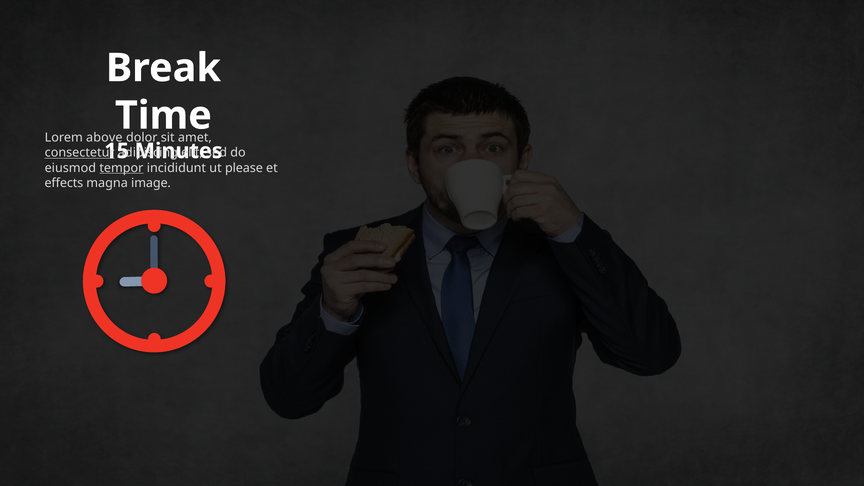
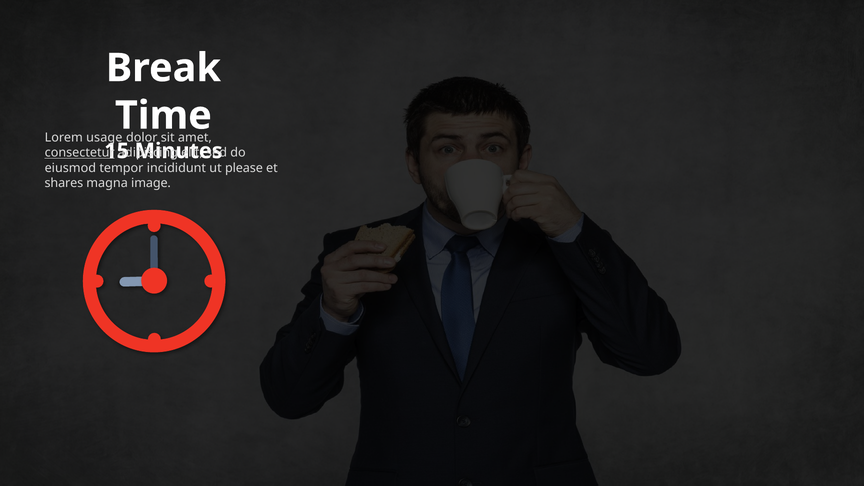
above: above -> usage (104, 138)
tempor underline: present -> none (121, 168)
effects: effects -> shares (64, 183)
